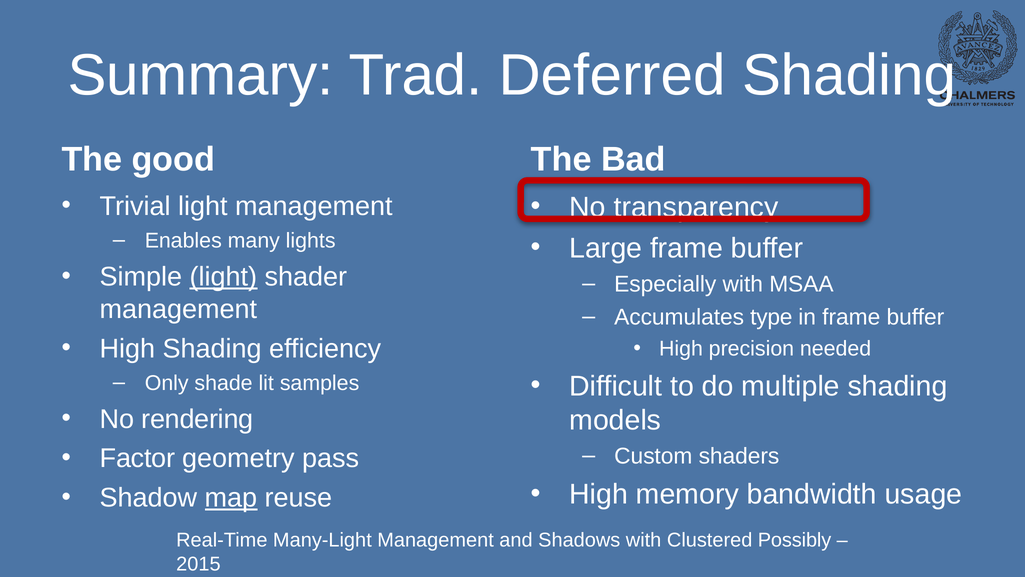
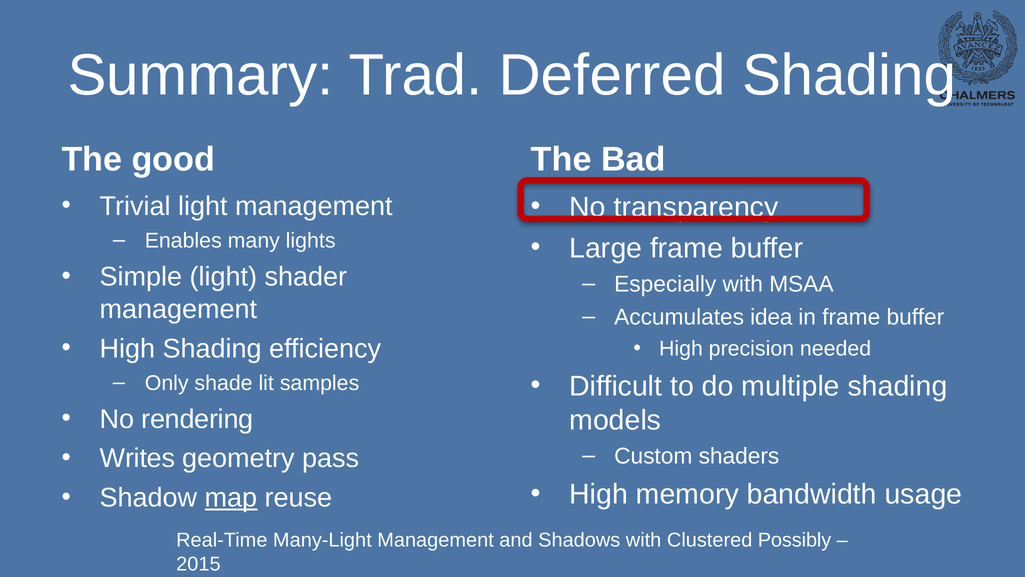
light underline: present -> none (224, 277)
type: type -> idea (771, 317)
Factor: Factor -> Writes (138, 458)
